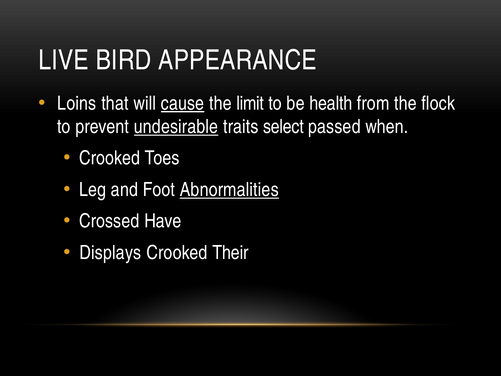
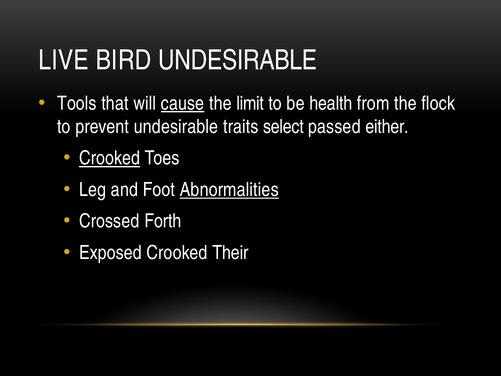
BIRD APPEARANCE: APPEARANCE -> UNDESIRABLE (238, 60)
Loins: Loins -> Tools (77, 103)
undesirable underline: present -> none (176, 127)
when: when -> either (387, 127)
Crooked underline: none -> present (110, 158)
Have: Have -> Forth (163, 221)
Displays: Displays -> Exposed (110, 253)
